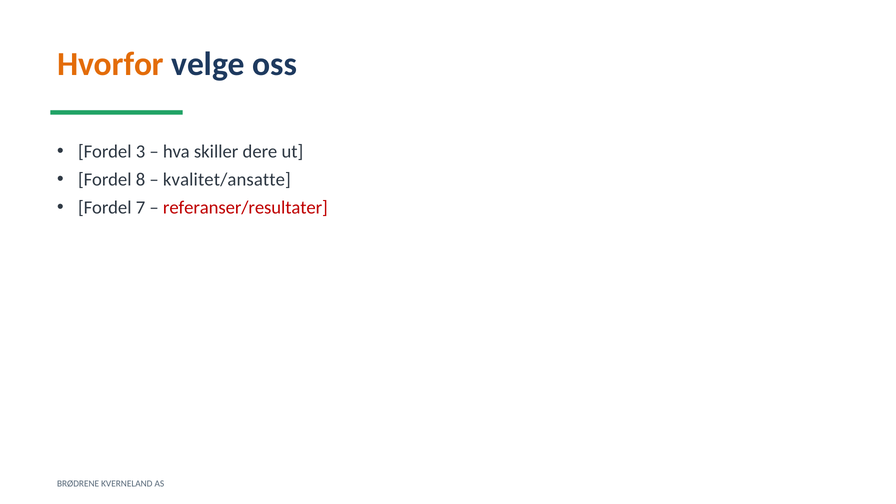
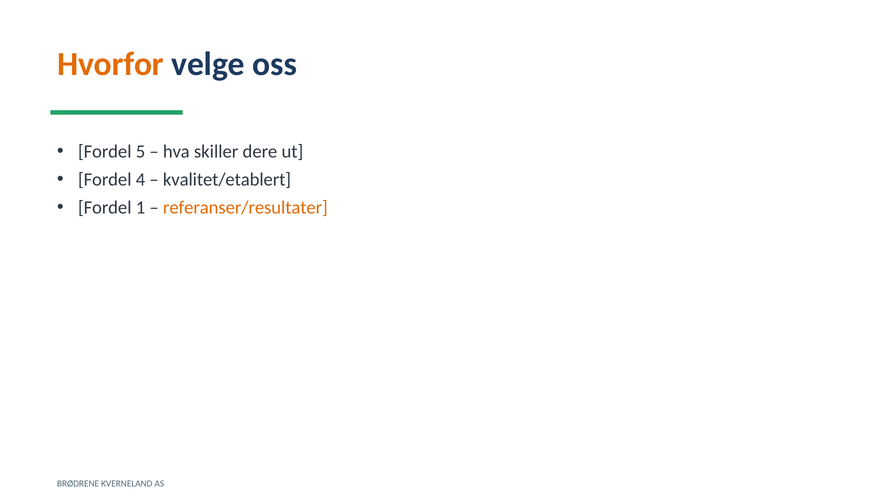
3: 3 -> 5 (141, 152)
8: 8 -> 4 (141, 180)
kvalitet/ansatte: kvalitet/ansatte -> kvalitet/etablert (227, 180)
7: 7 -> 1 (141, 208)
referanser/resultater colour: red -> orange (245, 208)
